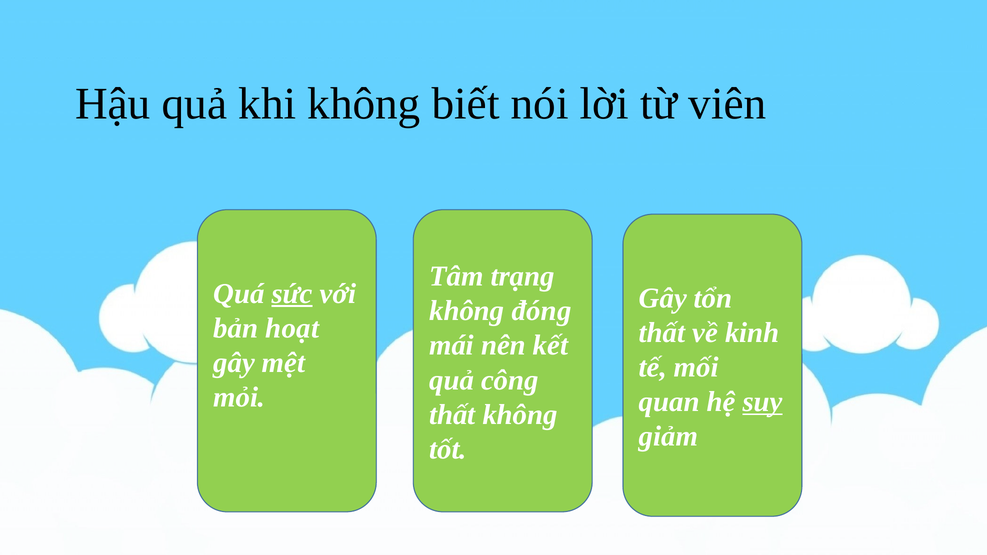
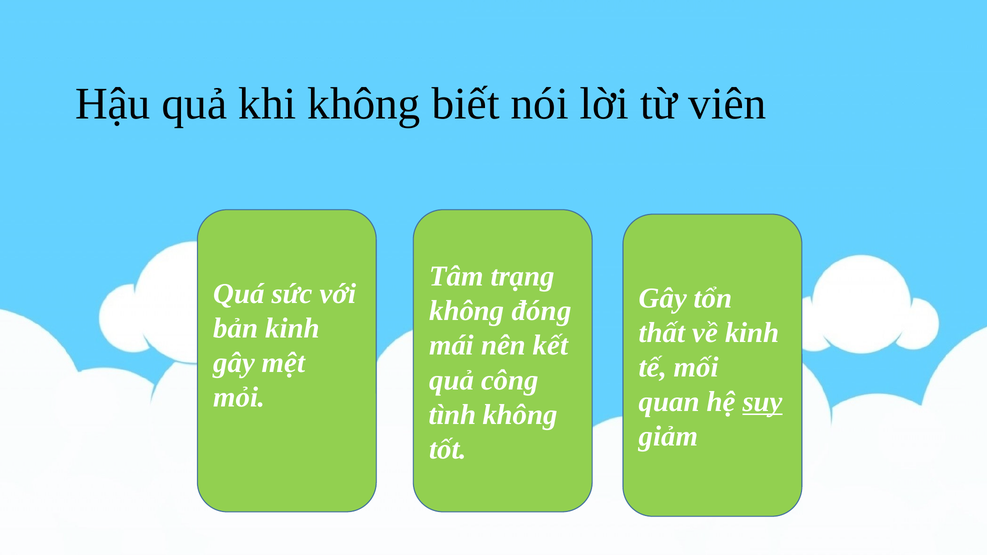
sức underline: present -> none (292, 294)
bản hoạt: hoạt -> kinh (292, 328)
thất: thất -> tình (452, 415)
